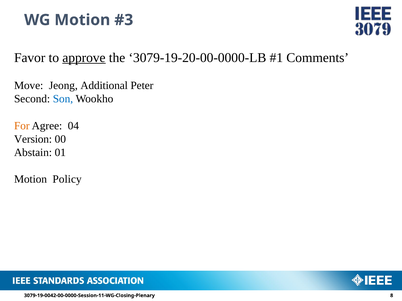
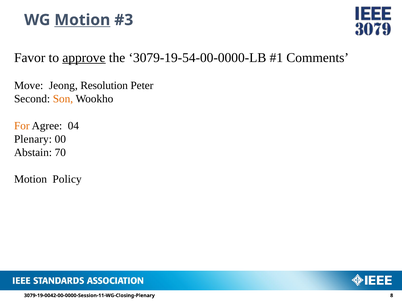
Motion underline: none -> present (82, 20)
3079-19-20-00-0000-LB: 3079-19-20-00-0000-LB -> 3079-19-54-00-0000-LB (197, 58)
Additional: Additional -> Resolution (104, 86)
Son colour: blue -> orange (63, 99)
Version: Version -> Plenary (33, 139)
01: 01 -> 70 (60, 153)
